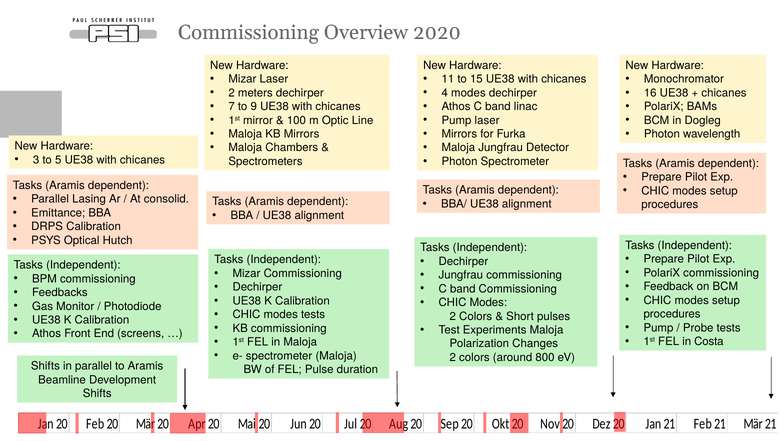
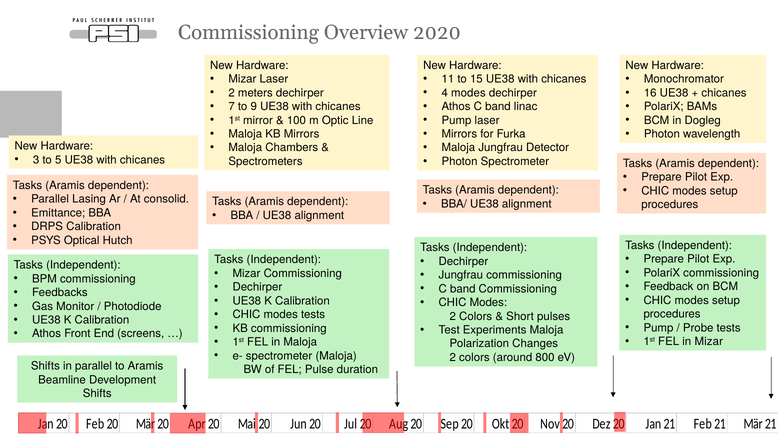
in Costa: Costa -> Mizar (709, 341)
